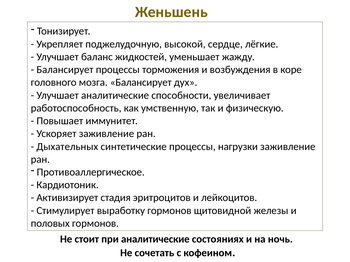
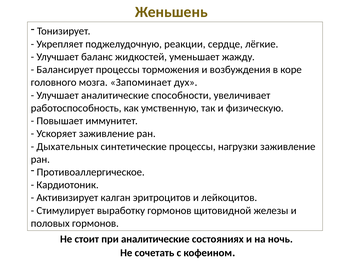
высокой: высокой -> реакции (185, 44)
мозга Балансирует: Балансирует -> Запоминает (141, 83)
стадия: стадия -> калган (116, 198)
